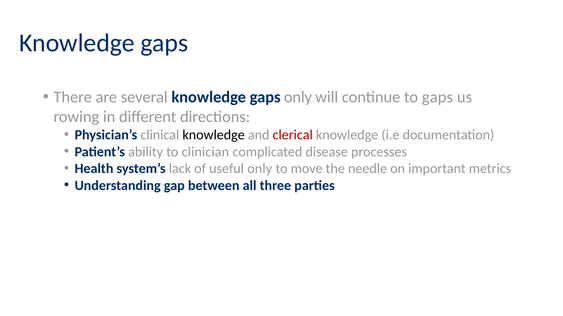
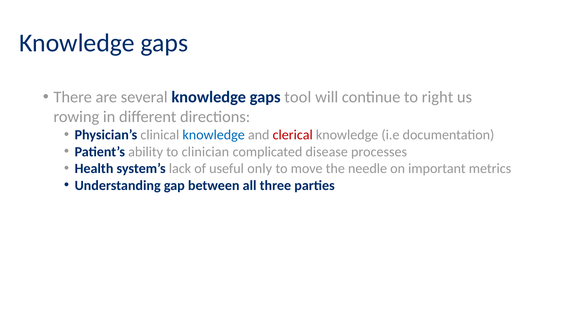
gaps only: only -> tool (298, 97)
to gaps: gaps -> right (437, 97)
knowledge colour: black -> blue (214, 135)
